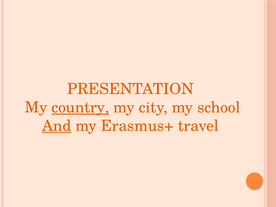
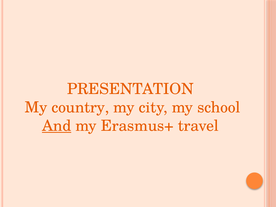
country underline: present -> none (80, 107)
